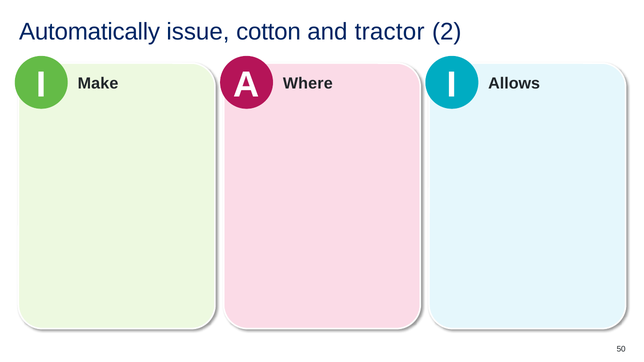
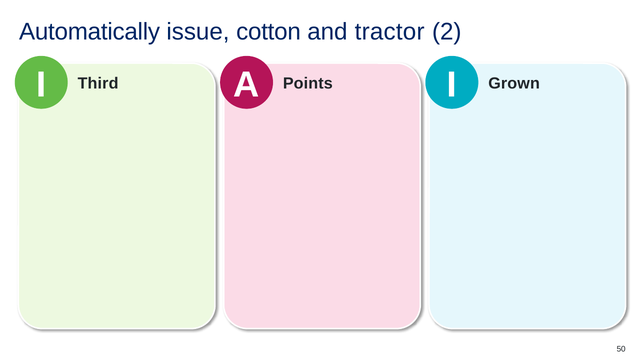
Where: Where -> Points (308, 83)
Allows: Allows -> Grown (514, 83)
Make: Make -> Third (98, 83)
